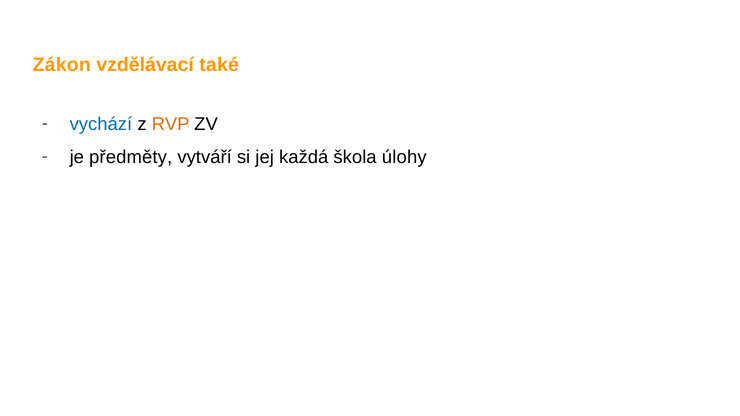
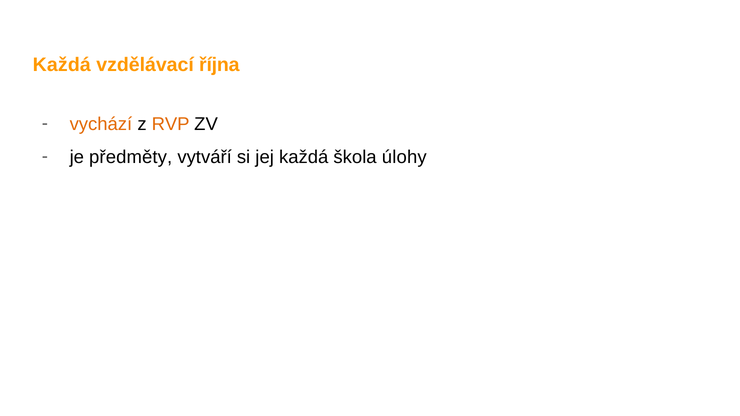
Zákon: Zákon -> Každá (62, 65)
také: také -> října (219, 65)
vychází colour: blue -> orange (101, 124)
